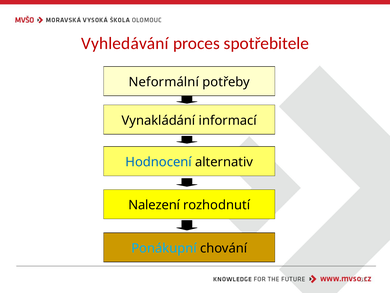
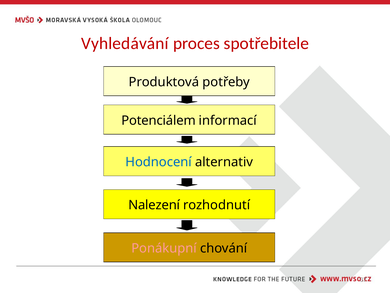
Neformální: Neformální -> Produktová (164, 82)
Vynakládání: Vynakládání -> Potenciálem (159, 120)
Ponákupní colour: light blue -> pink (164, 248)
